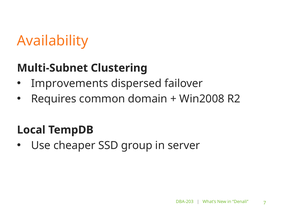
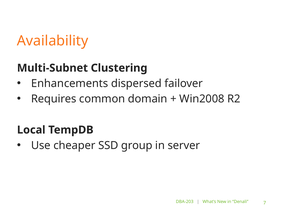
Improvements: Improvements -> Enhancements (70, 83)
